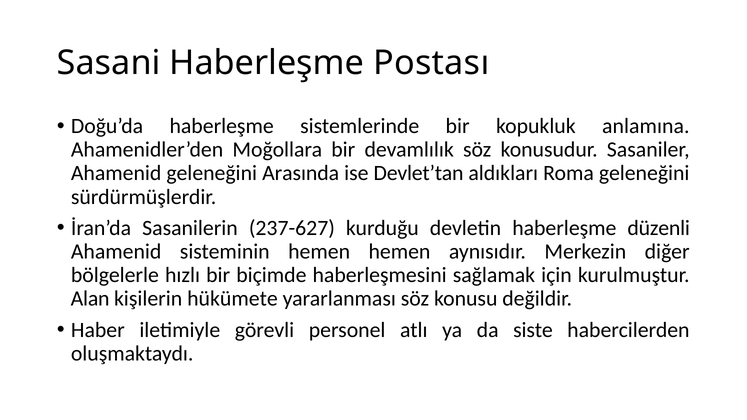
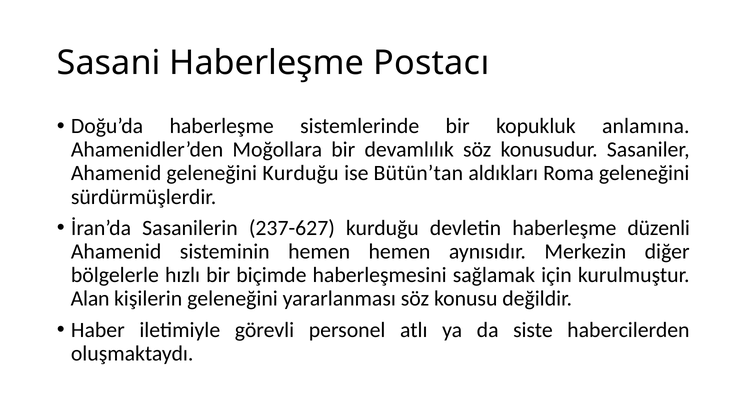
Postası: Postası -> Postacı (431, 63)
geleneğini Arasında: Arasında -> Kurduğu (301, 173)
Devlet’tan: Devlet’tan -> Bütün’tan (418, 173)
kişilerin hükümete: hükümete -> geleneğini (232, 299)
